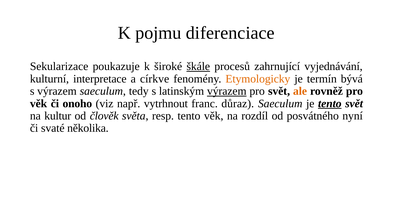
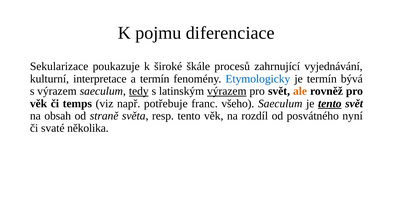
škále underline: present -> none (198, 66)
a církve: církve -> termín (155, 79)
Etymologicky colour: orange -> blue (258, 79)
tedy underline: none -> present (139, 91)
onoho: onoho -> temps (77, 103)
vytrhnout: vytrhnout -> potřebuje (166, 103)
důraz: důraz -> všeho (238, 103)
kultur: kultur -> obsah (58, 116)
člověk: člověk -> straně (104, 116)
